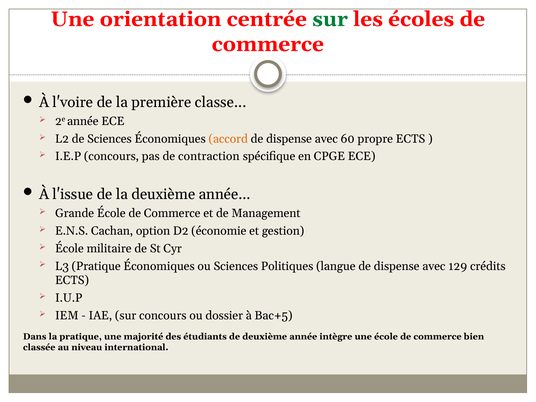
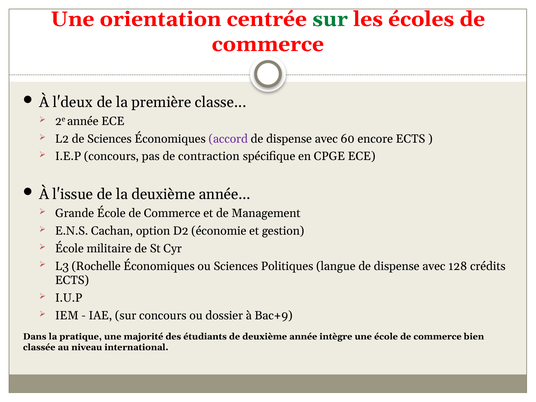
l'voire: l'voire -> l'deux (73, 102)
accord colour: orange -> purple (228, 139)
propre: propre -> encore (375, 139)
L3 Pratique: Pratique -> Rochelle (96, 266)
129: 129 -> 128 (458, 266)
Bac+5: Bac+5 -> Bac+9 (274, 315)
